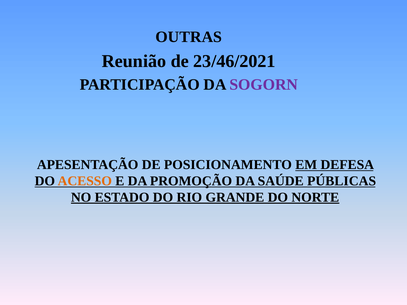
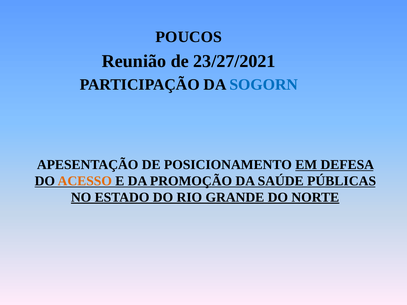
OUTRAS: OUTRAS -> POUCOS (189, 37)
23/46/2021: 23/46/2021 -> 23/27/2021 (234, 61)
SOGORN colour: purple -> blue (264, 85)
